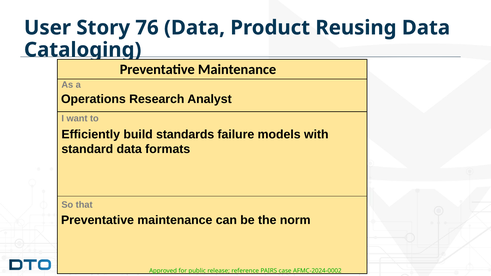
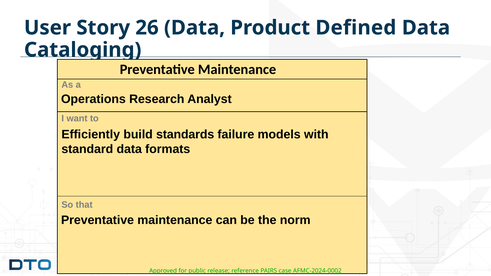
76: 76 -> 26 (147, 28)
Reusing: Reusing -> Defined (356, 28)
